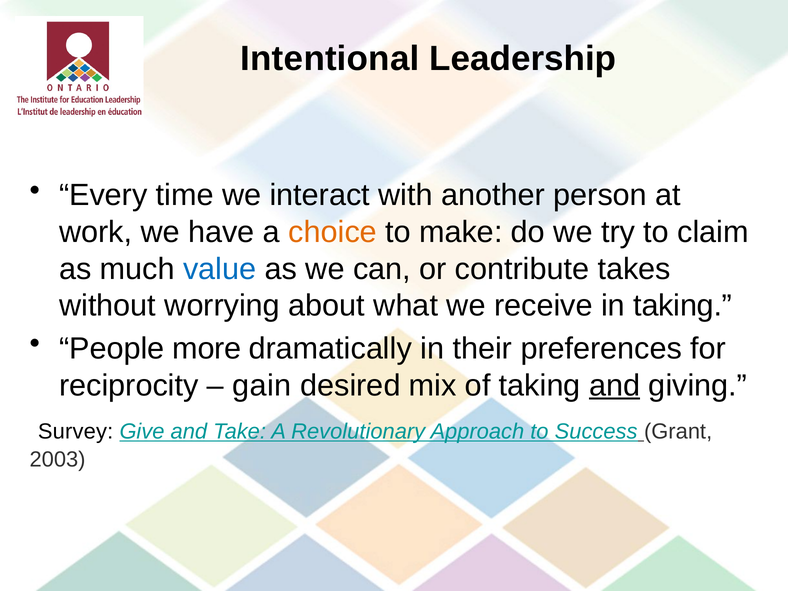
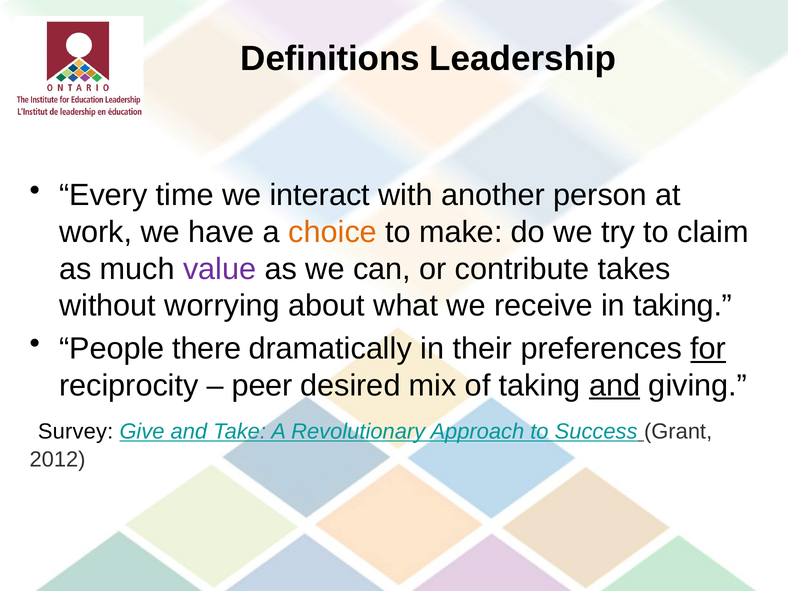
Intentional: Intentional -> Definitions (330, 59)
value colour: blue -> purple (220, 269)
more: more -> there (207, 349)
for underline: none -> present (708, 349)
gain: gain -> peer (262, 385)
2003: 2003 -> 2012 (58, 459)
